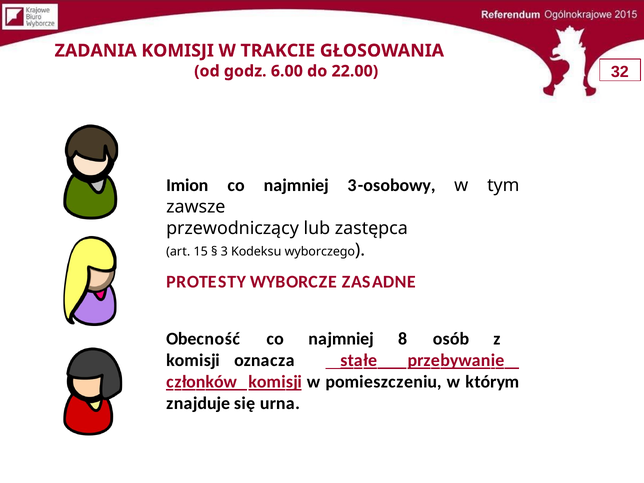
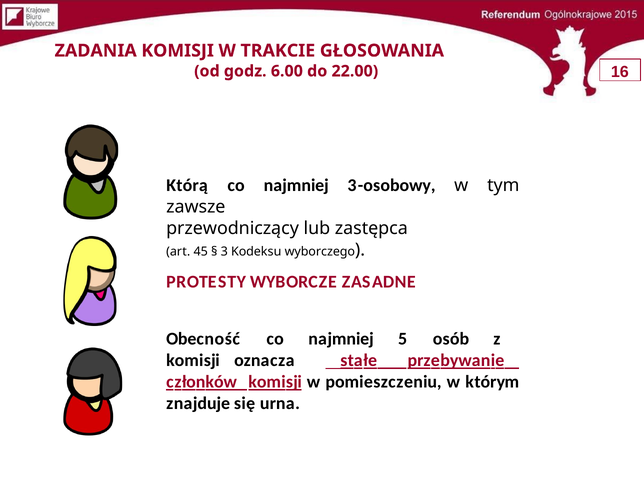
32: 32 -> 16 (620, 72)
Imion: Imion -> Którą (187, 185)
15: 15 -> 45 (201, 251)
8: 8 -> 5 (403, 339)
